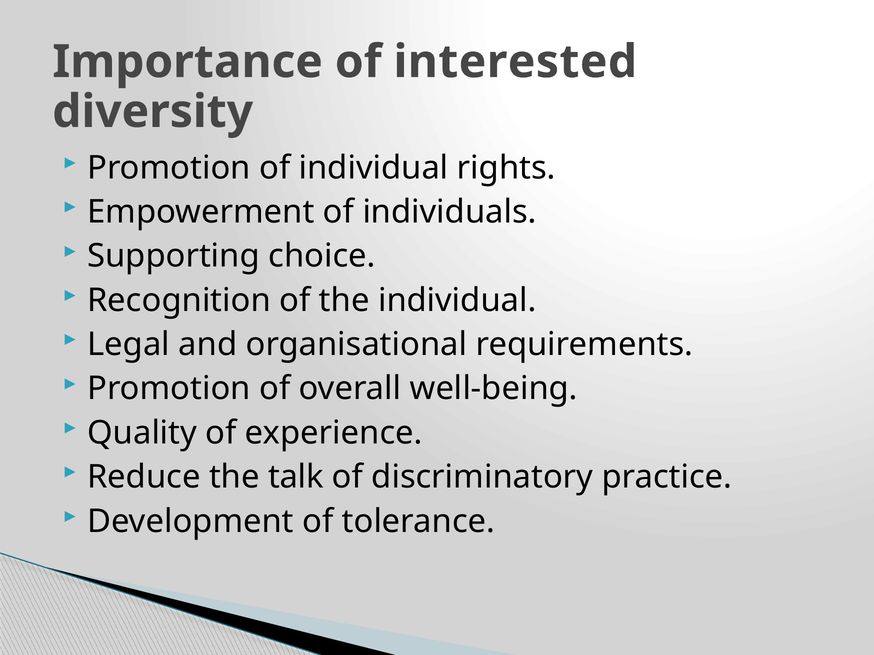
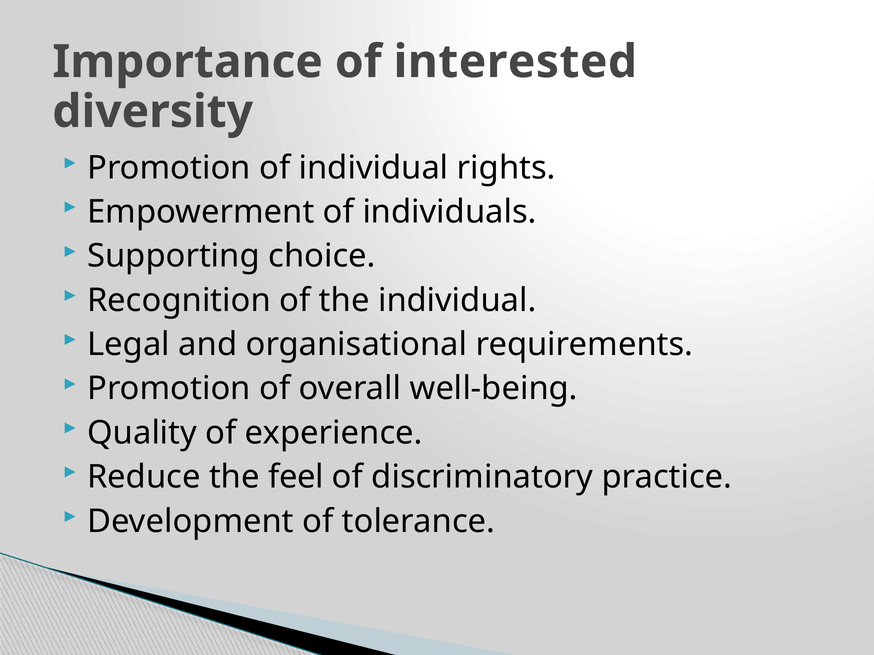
talk: talk -> feel (296, 477)
